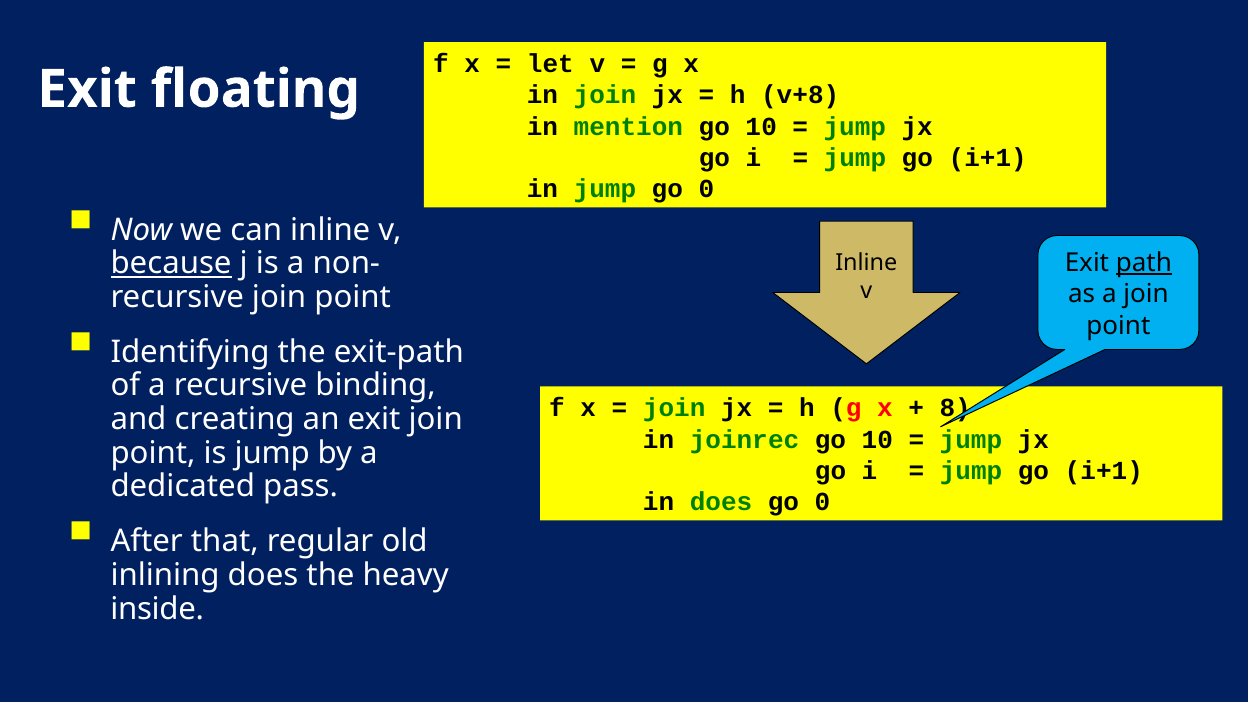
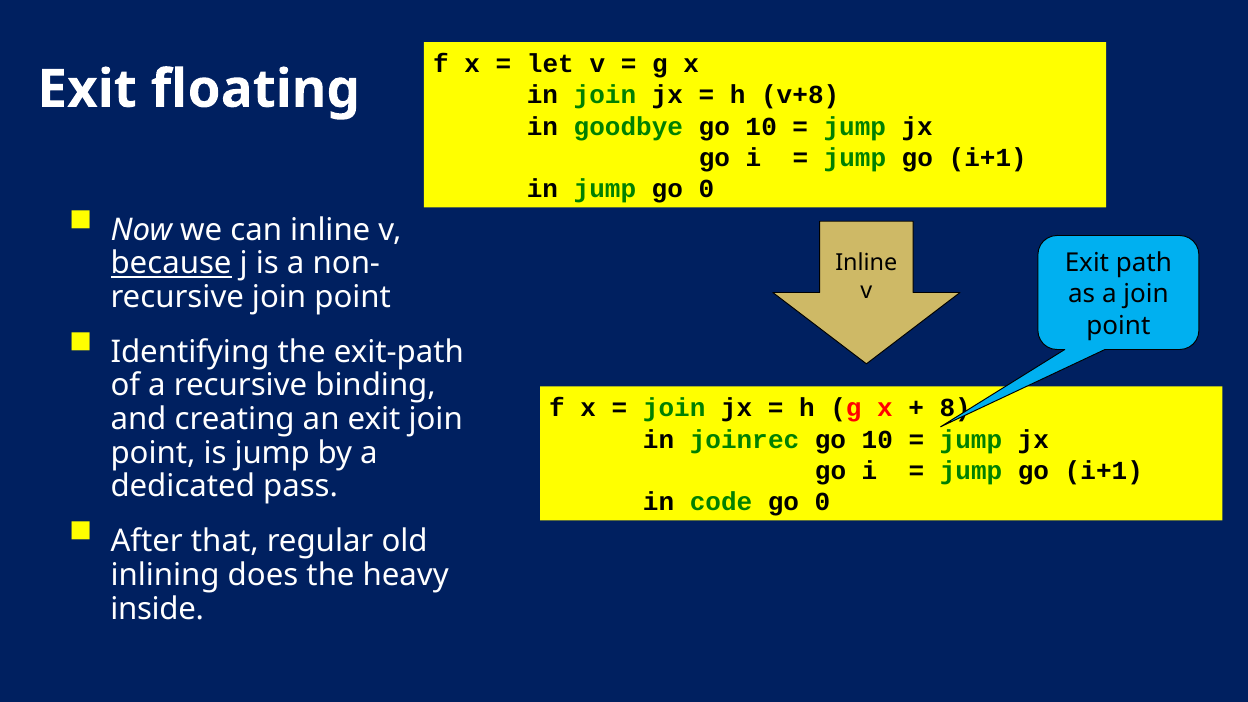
mention: mention -> goodbye (628, 127)
path underline: present -> none (1144, 263)
in does: does -> code (721, 502)
